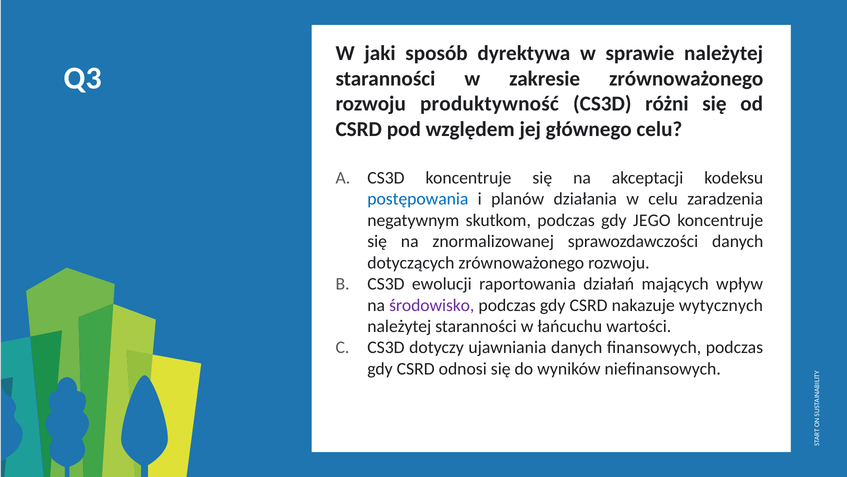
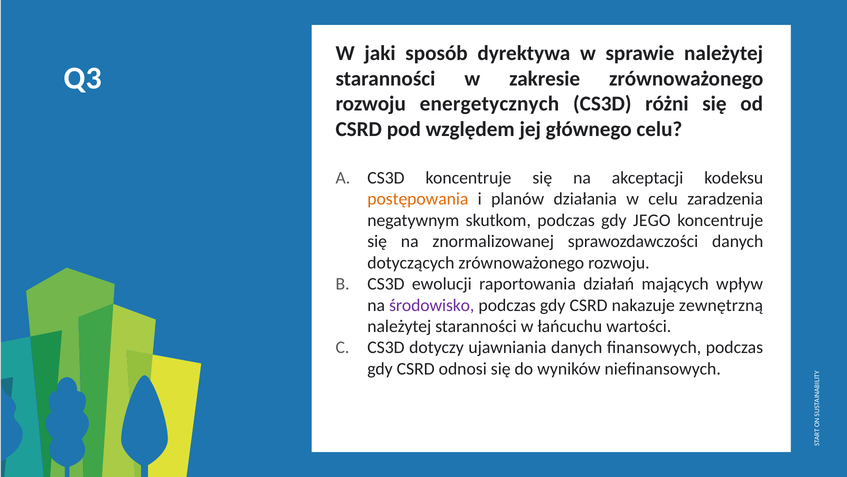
produktywność: produktywność -> energetycznych (489, 104)
postępowania colour: blue -> orange (418, 199)
wytycznych: wytycznych -> zewnętrzną (721, 305)
